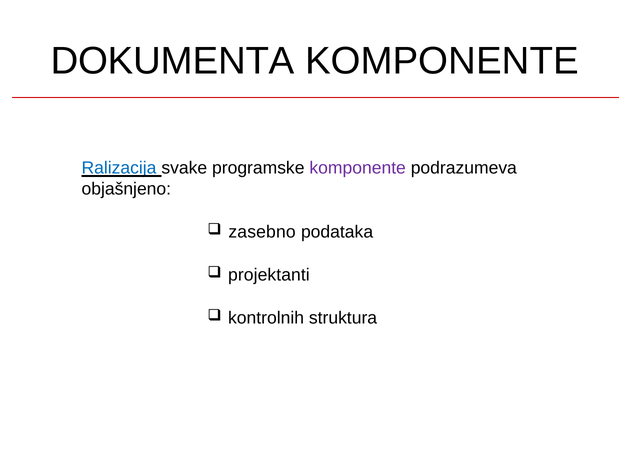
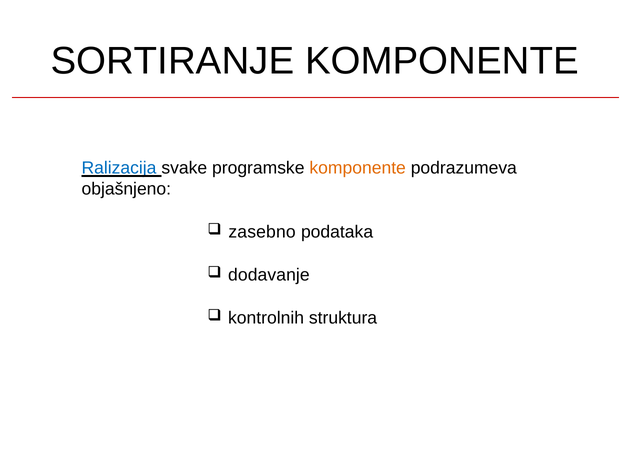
DOKUMENTA: DOKUMENTA -> SORTIRANJE (172, 61)
komponente colour: purple -> orange (358, 168)
projektanti: projektanti -> dodavanje (269, 275)
